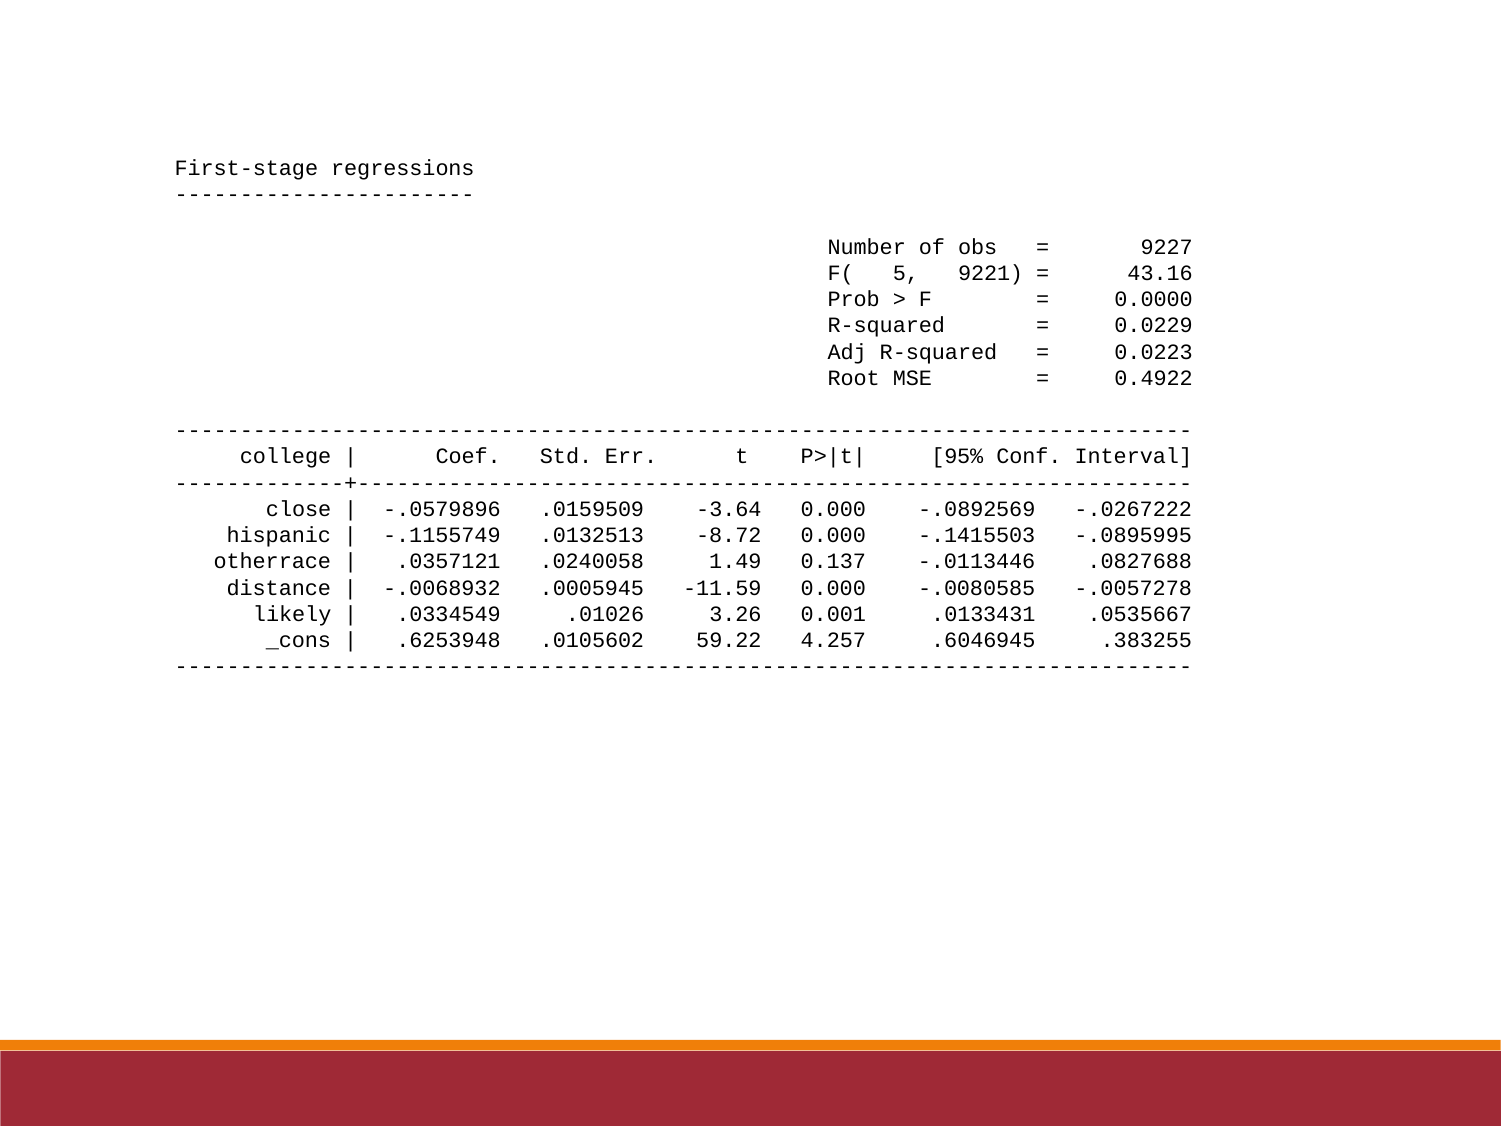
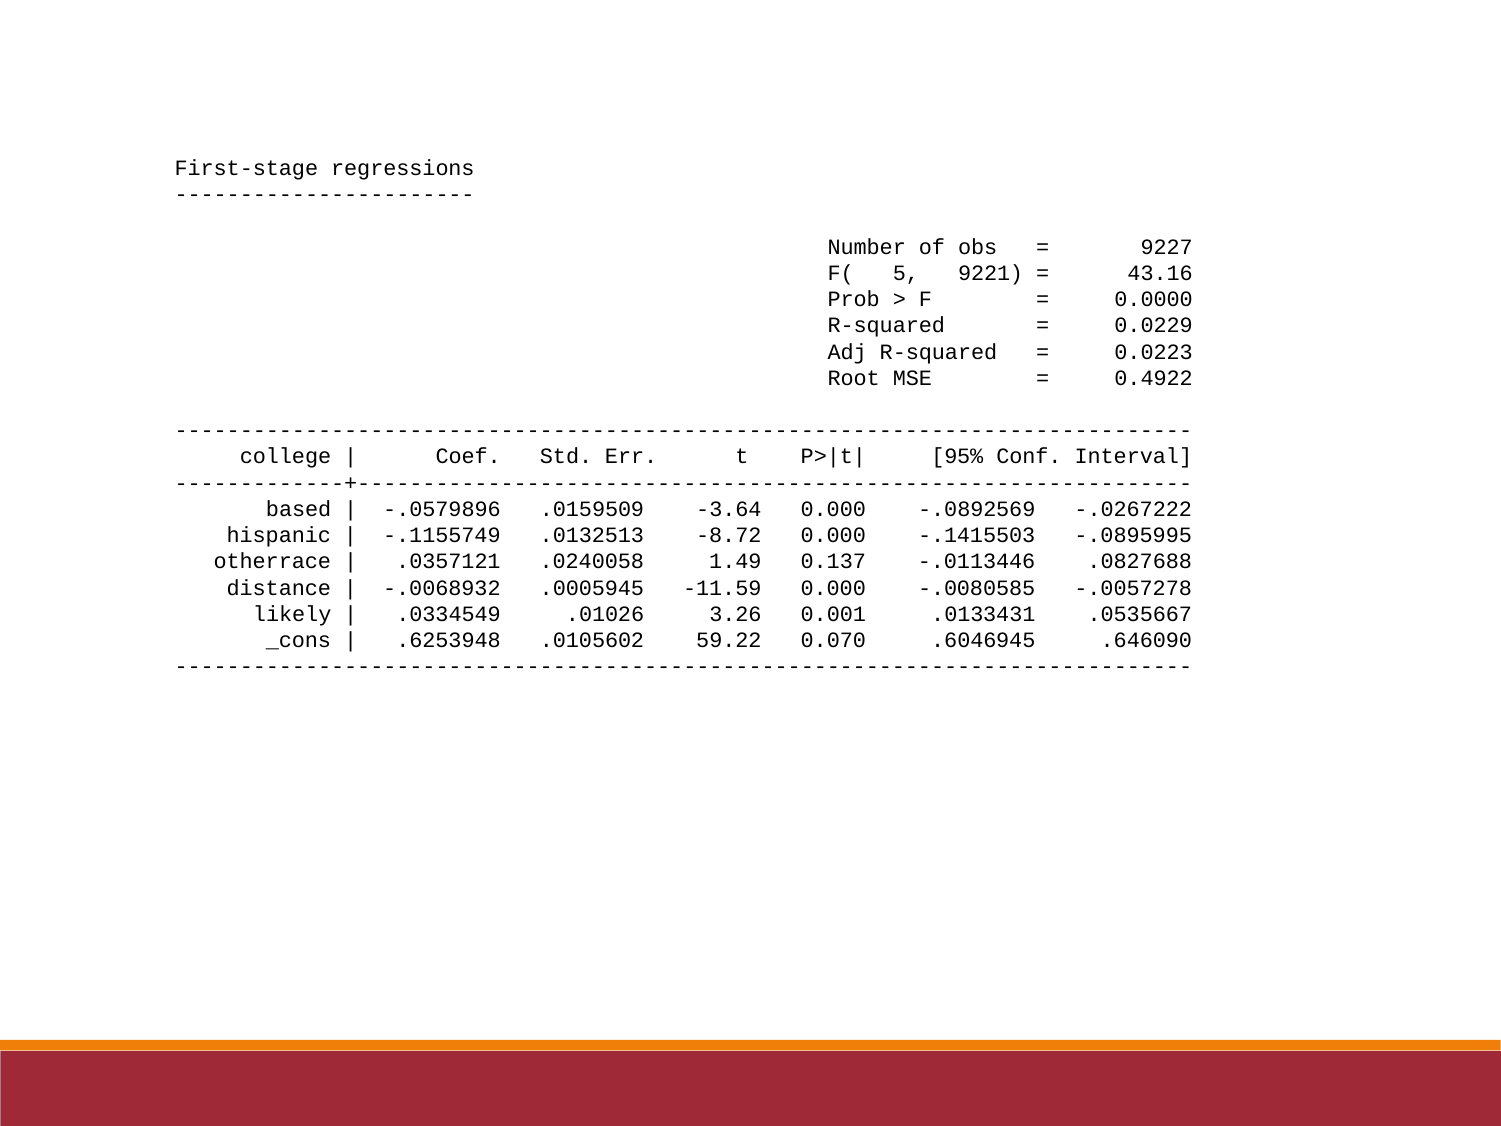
close: close -> based (299, 509)
4.257: 4.257 -> 0.070 (833, 640)
.383255: .383255 -> .646090 (1146, 640)
